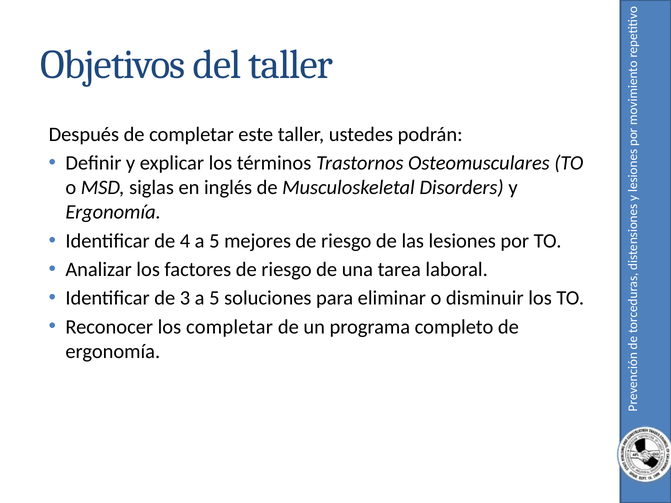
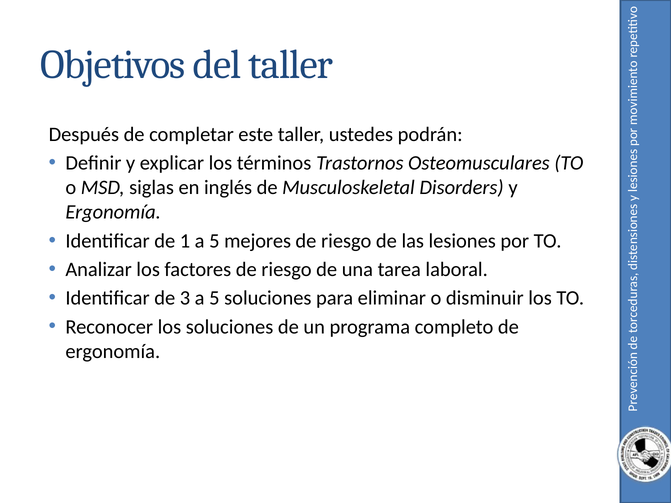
4: 4 -> 1 (185, 241)
los completar: completar -> soluciones (230, 327)
